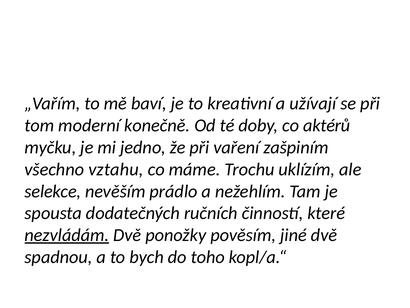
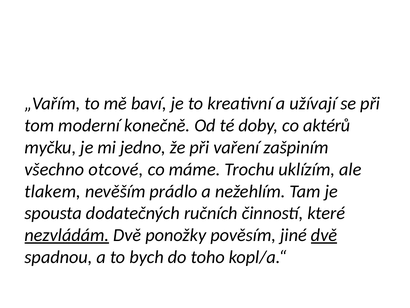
vztahu: vztahu -> otcové (116, 169)
selekce: selekce -> tlakem (53, 191)
dvě underline: none -> present (324, 235)
